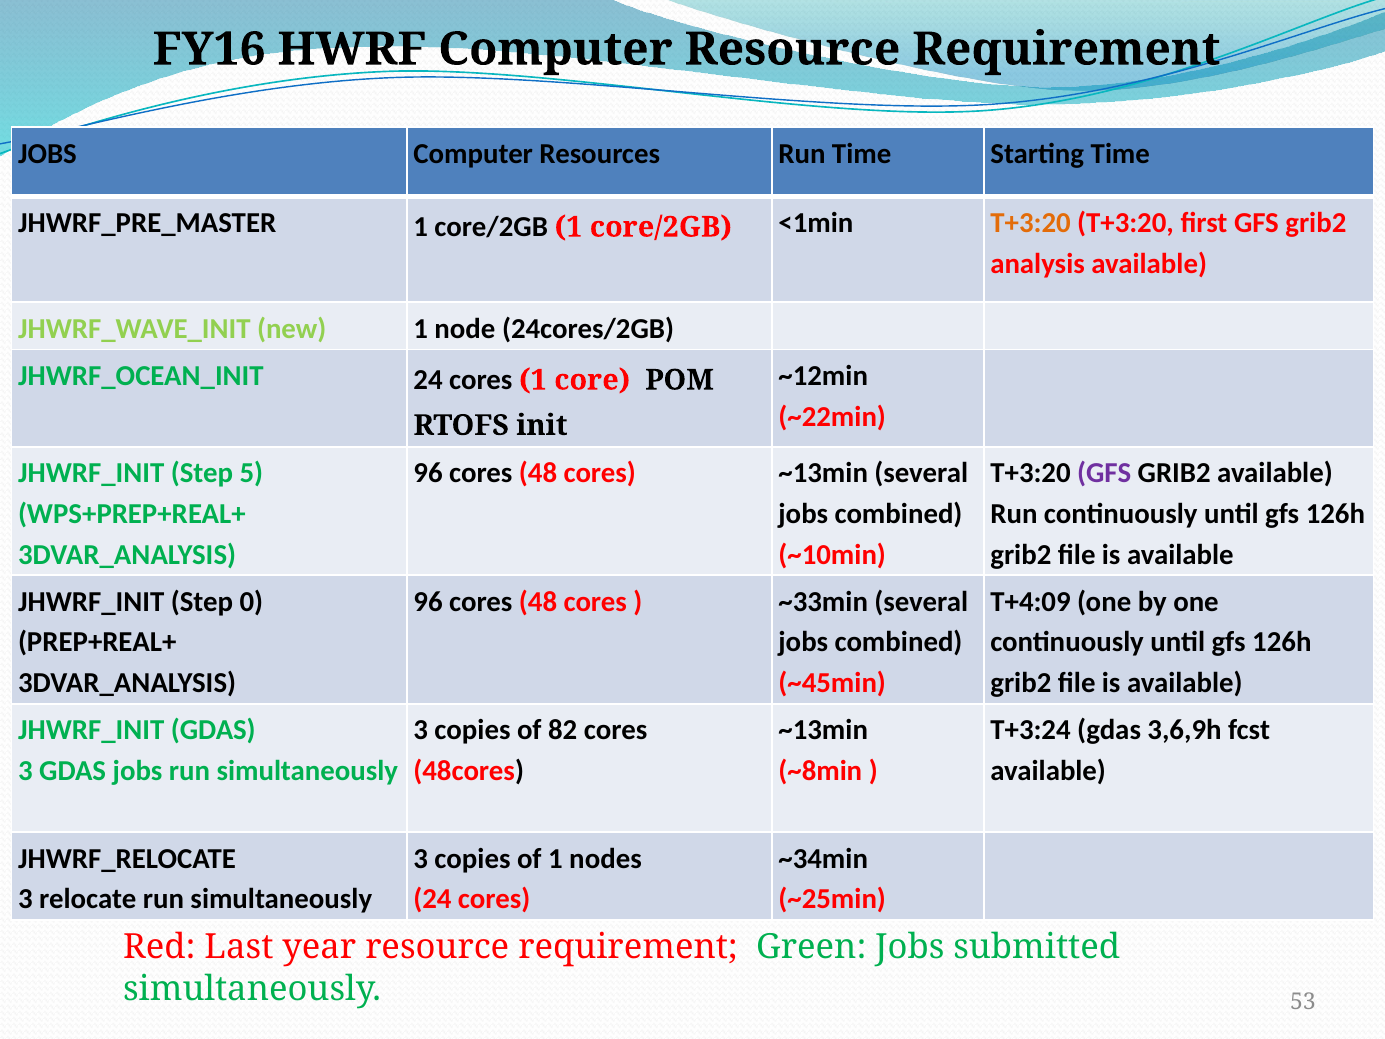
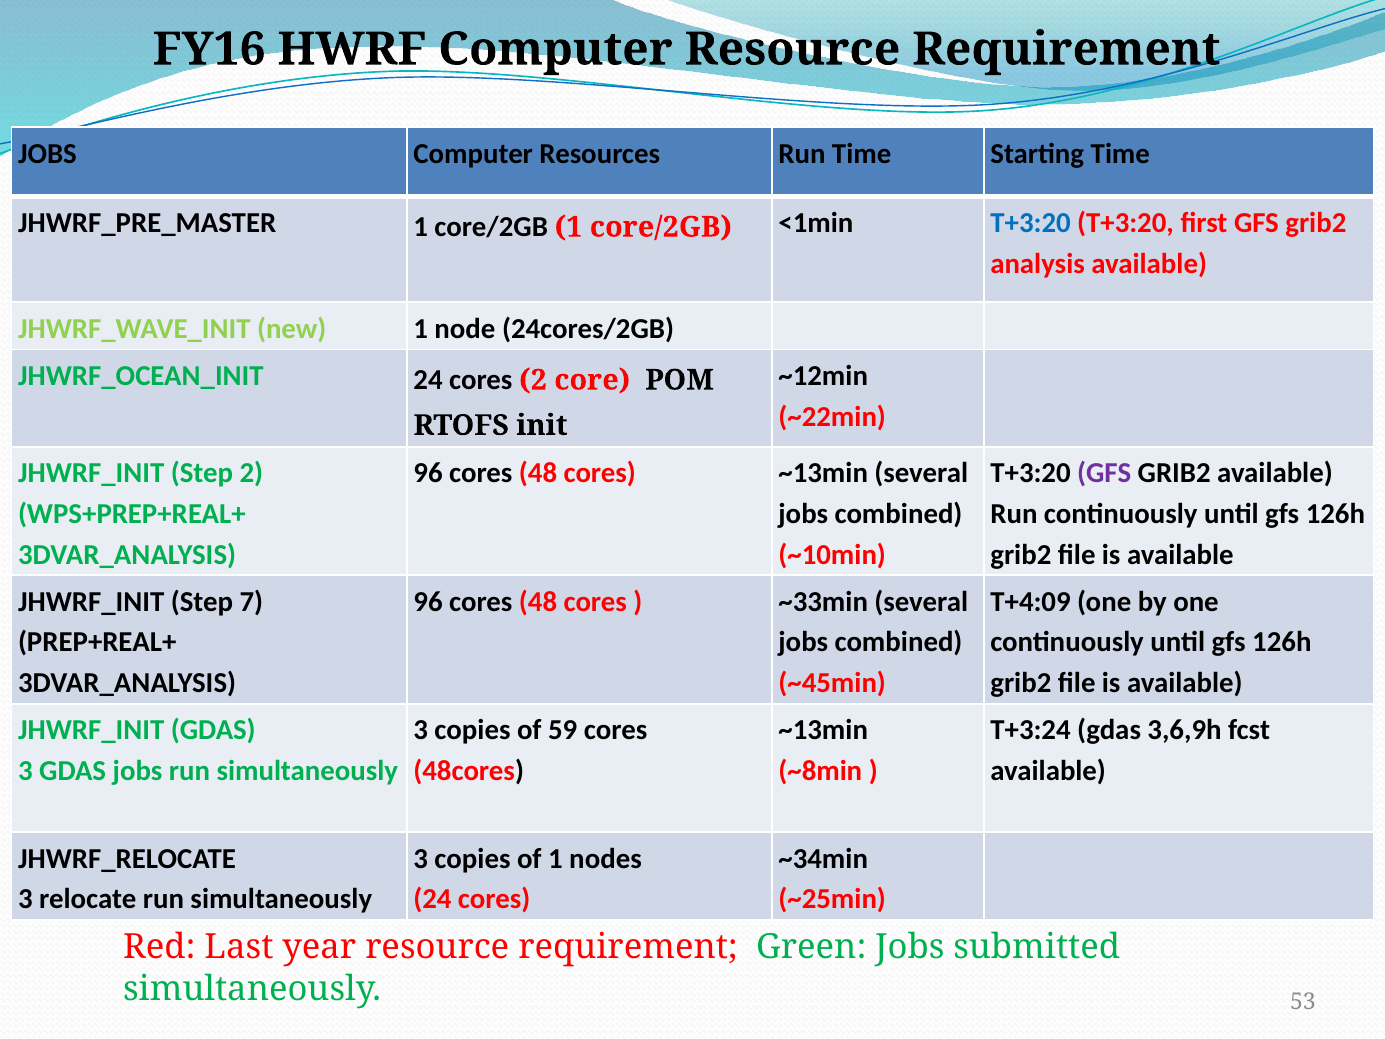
T+3:20 colour: orange -> blue (1031, 223)
cores 1: 1 -> 2 (533, 380)
Step 5: 5 -> 2 (251, 473)
0: 0 -> 7 (251, 602)
82: 82 -> 59 (563, 730)
